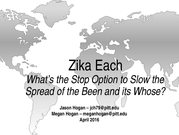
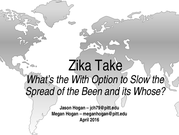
Each: Each -> Take (109, 65)
Stop: Stop -> With (80, 79)
